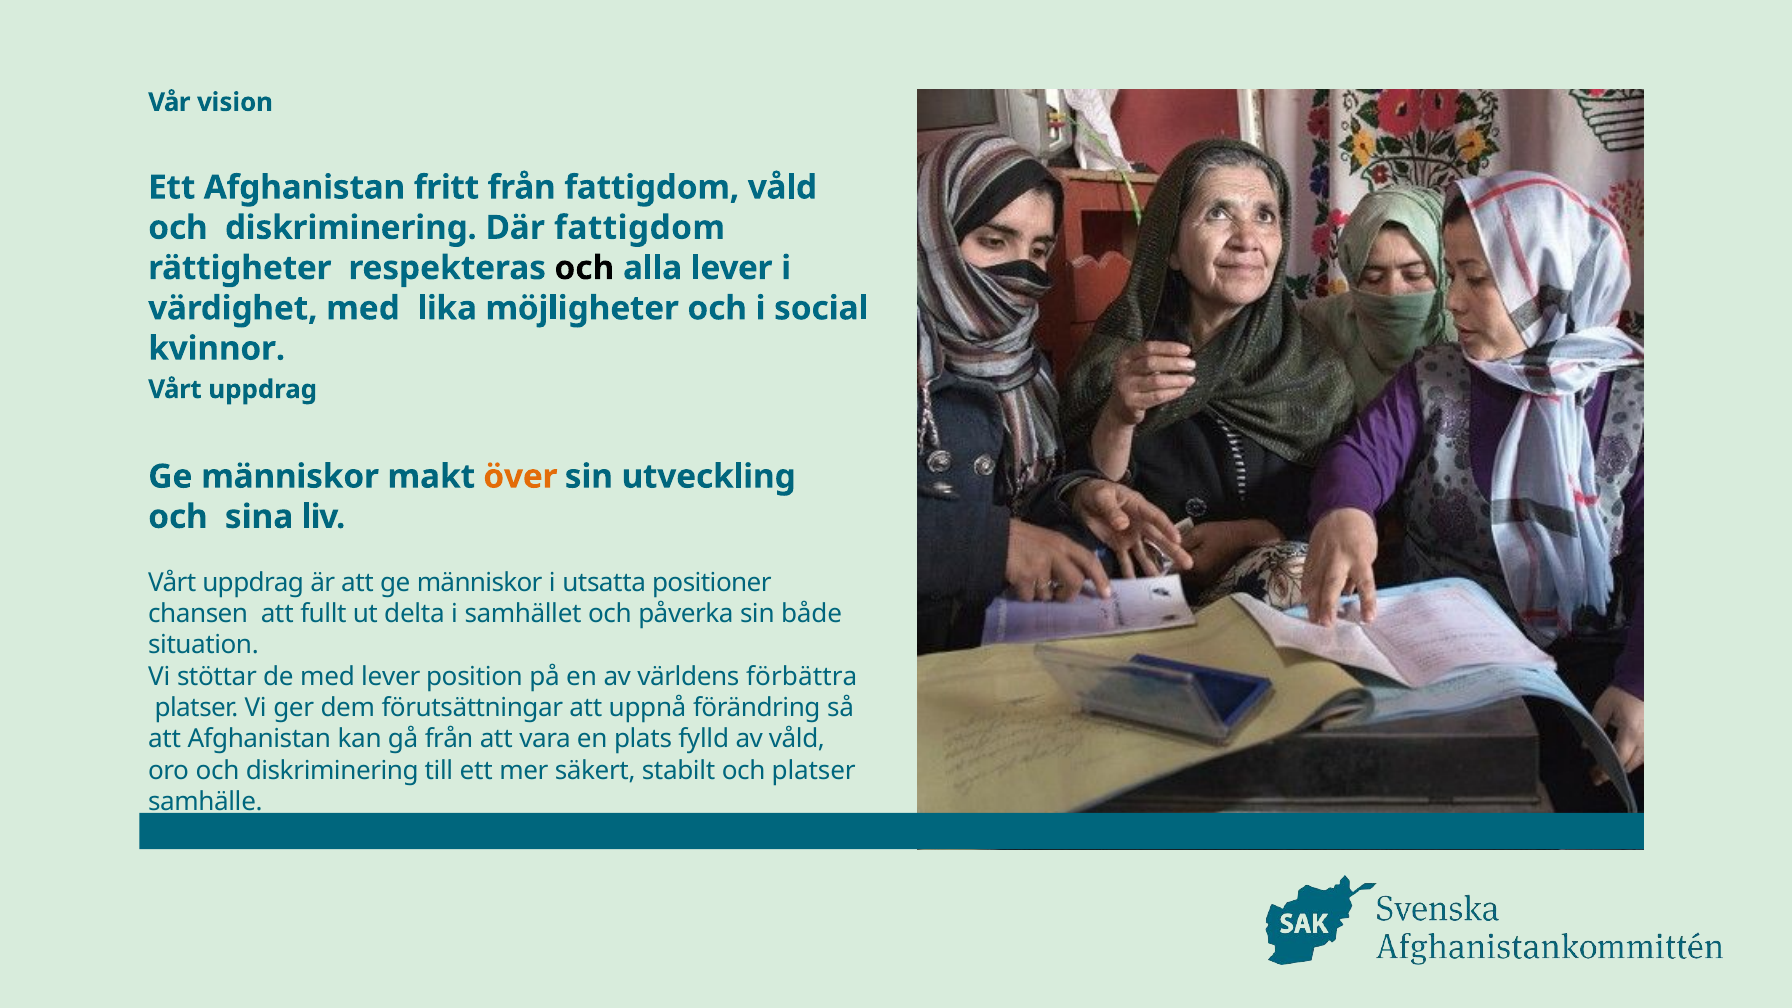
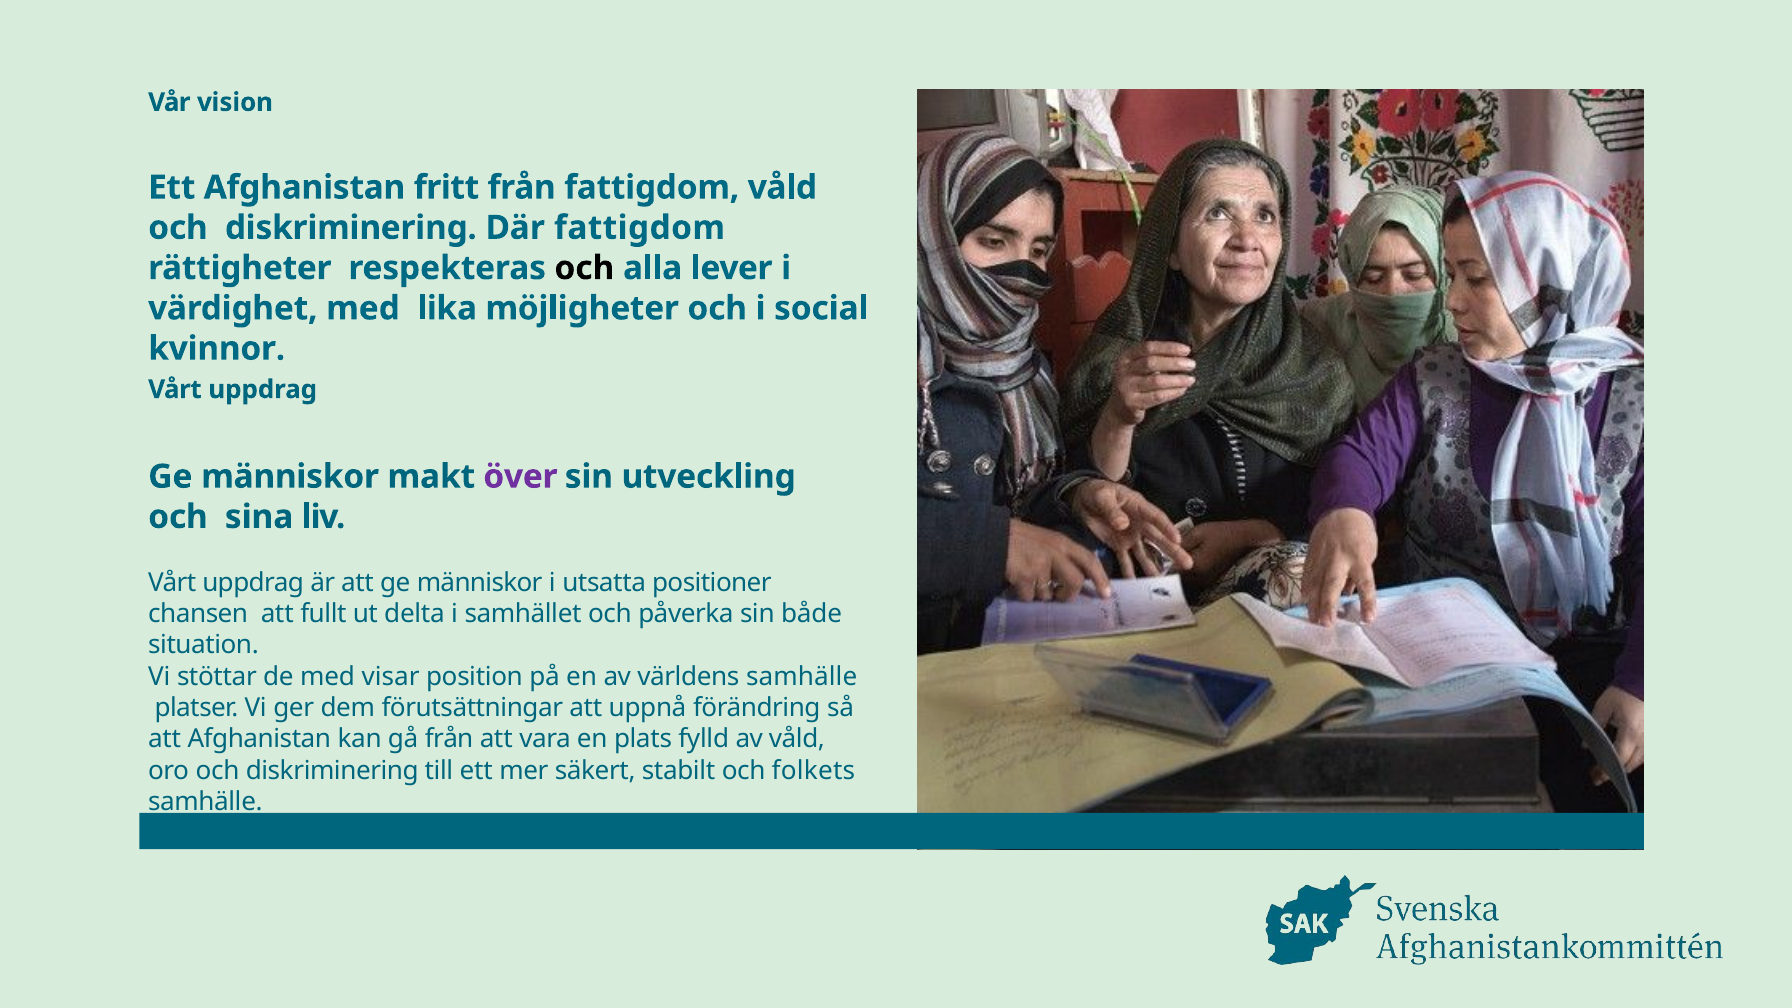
över colour: orange -> purple (520, 477)
med lever: lever -> visar (391, 676)
världens förbättra: förbättra -> samhälle (802, 676)
och platser: platser -> folkets (813, 770)
